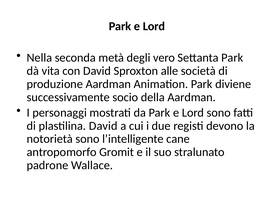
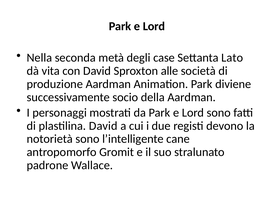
vero: vero -> case (164, 57)
Settanta Park: Park -> Lato (232, 57)
